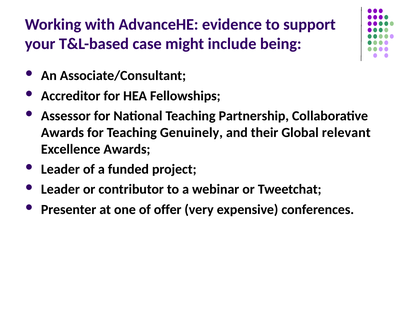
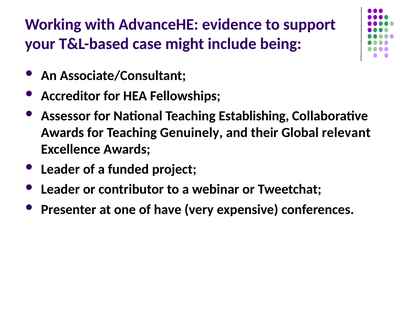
Partnership: Partnership -> Establishing (254, 116)
offer: offer -> have (168, 209)
